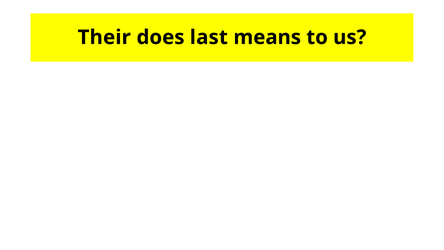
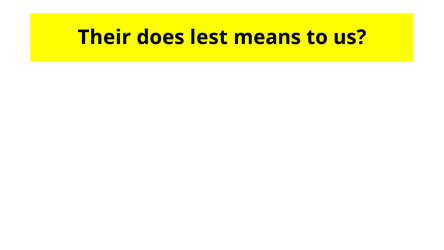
last: last -> lest (209, 37)
